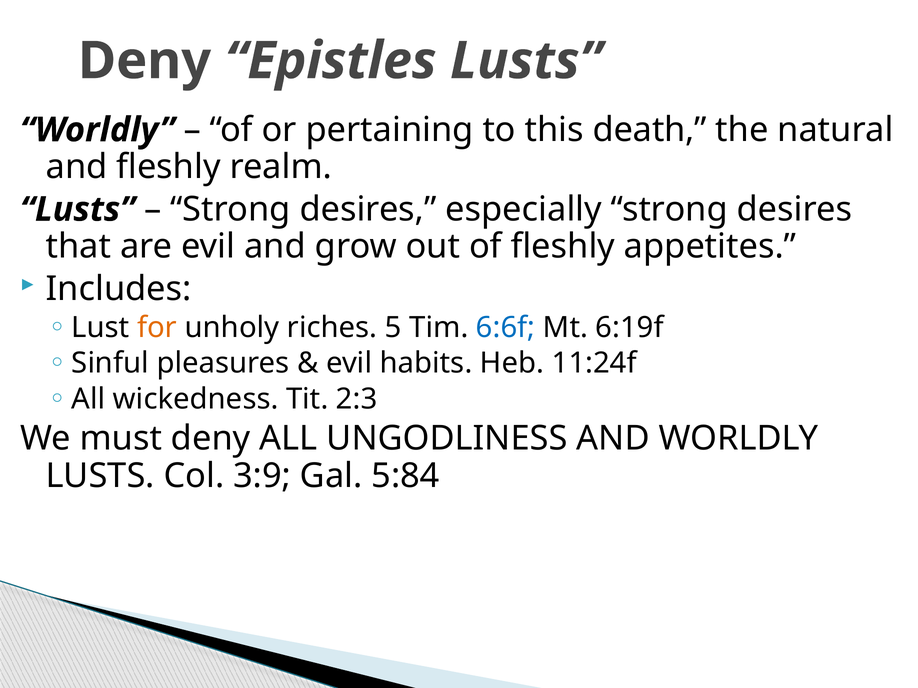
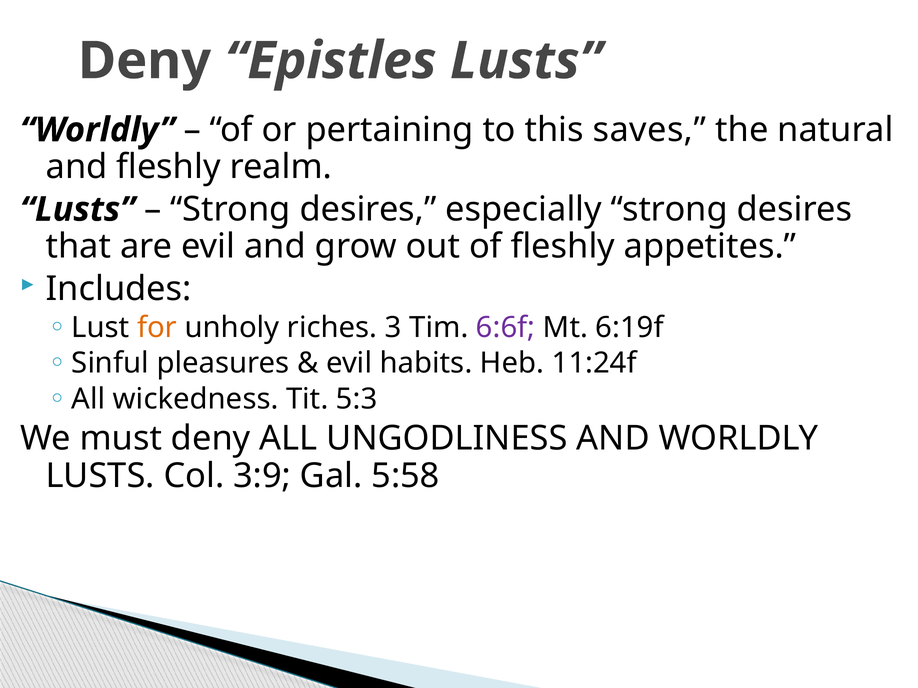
death: death -> saves (649, 130)
5: 5 -> 3 (393, 328)
6:6f colour: blue -> purple (506, 328)
2:3: 2:3 -> 5:3 (357, 399)
5:84: 5:84 -> 5:58 (406, 476)
